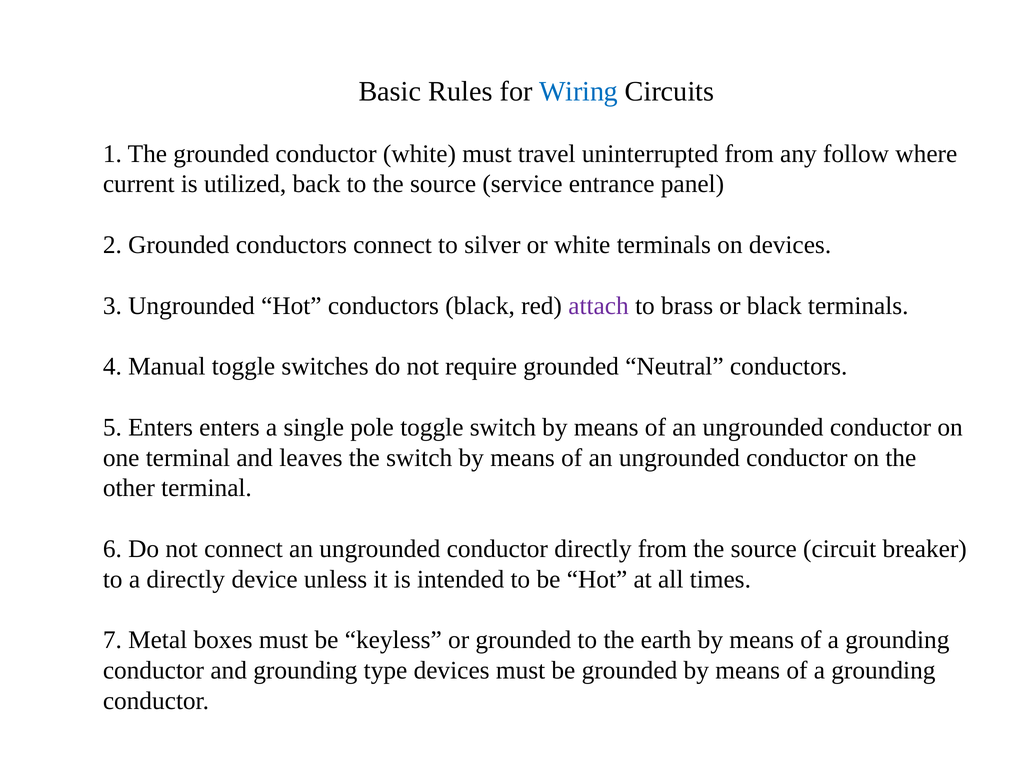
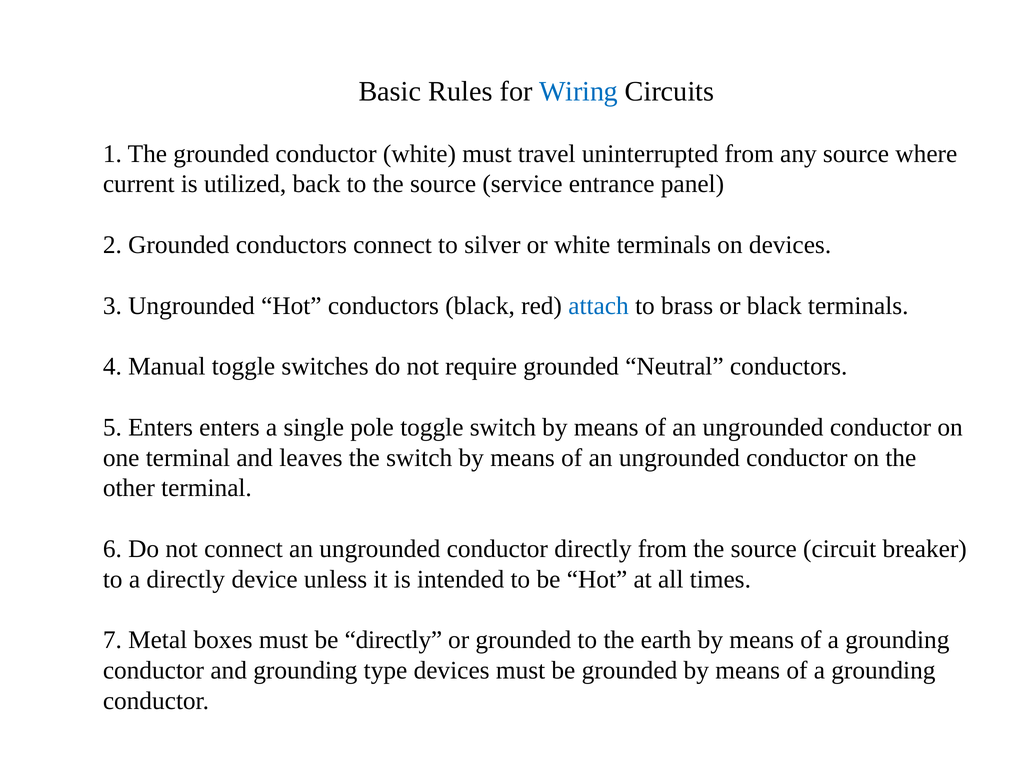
any follow: follow -> source (856, 154)
attach colour: purple -> blue (599, 306)
be keyless: keyless -> directly (393, 641)
